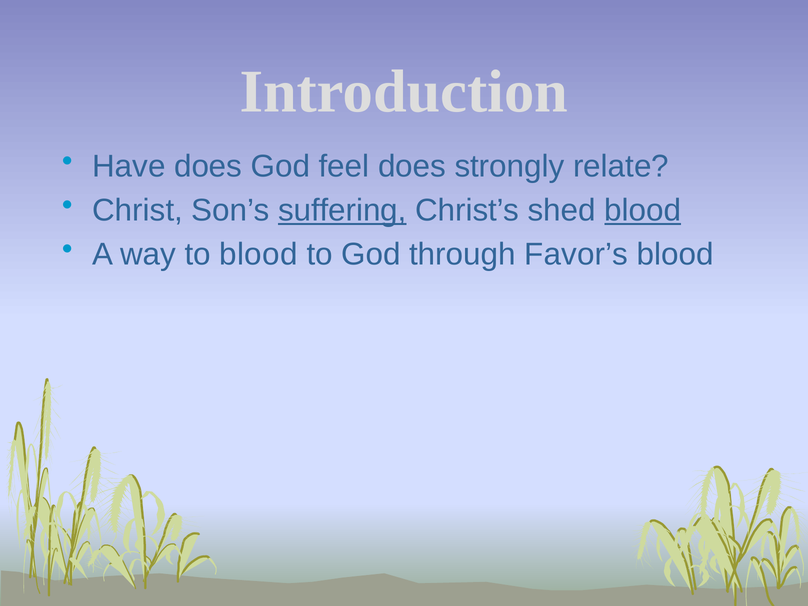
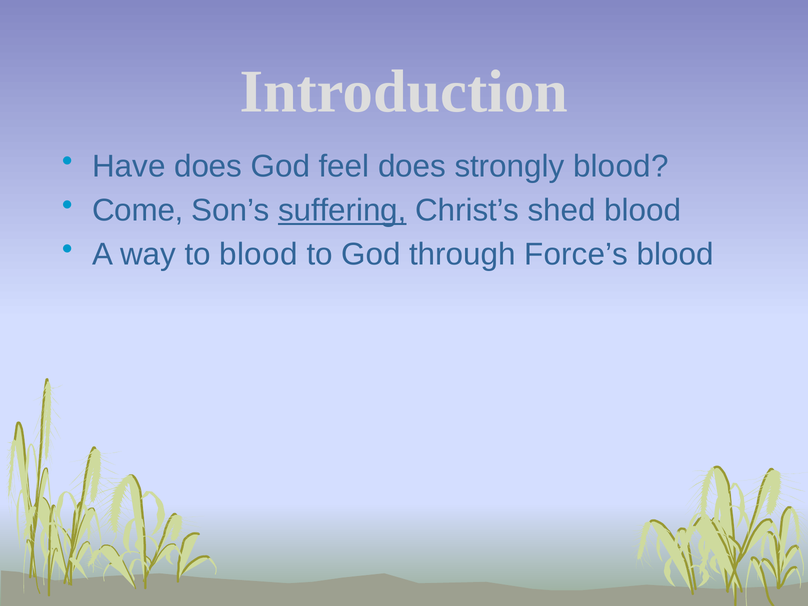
strongly relate: relate -> blood (621, 167)
Christ: Christ -> Come (138, 211)
blood underline: present -> none (643, 211)
Favor’s: Favor’s -> Force’s (576, 255)
